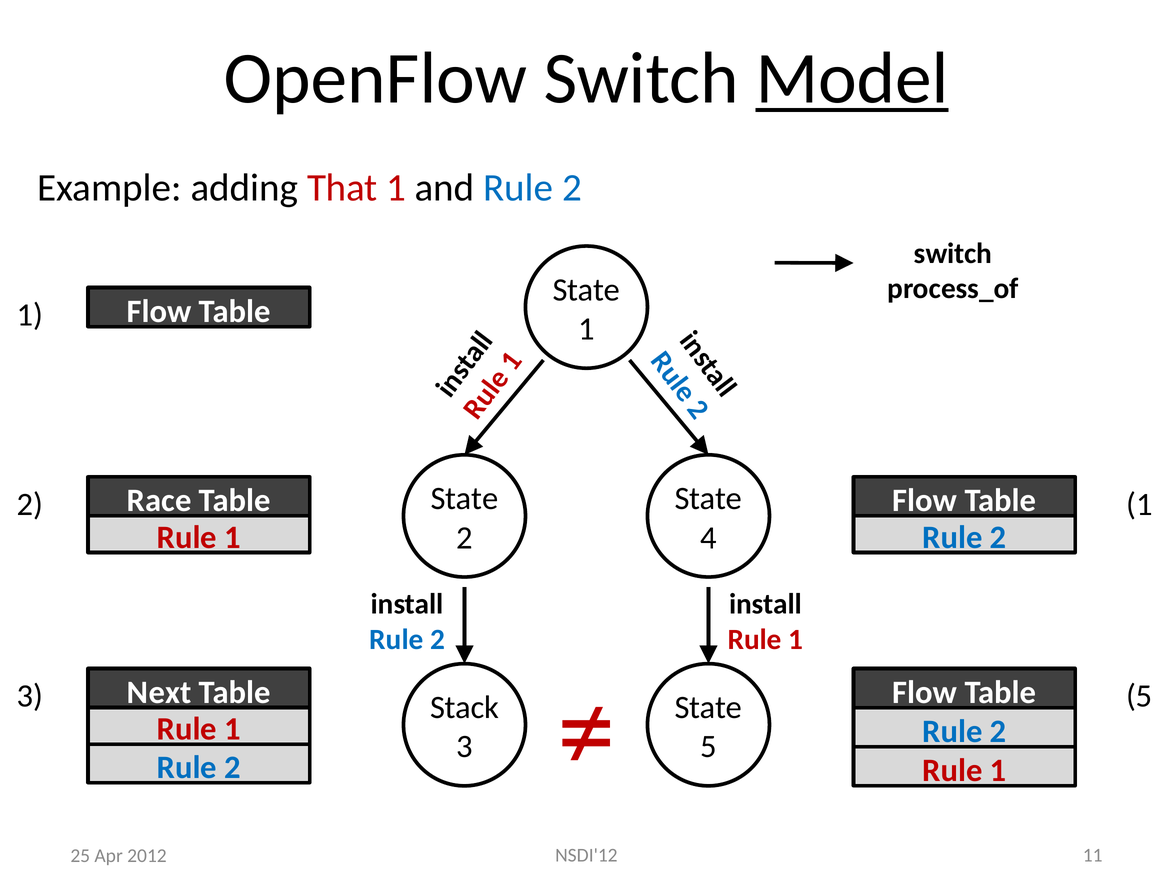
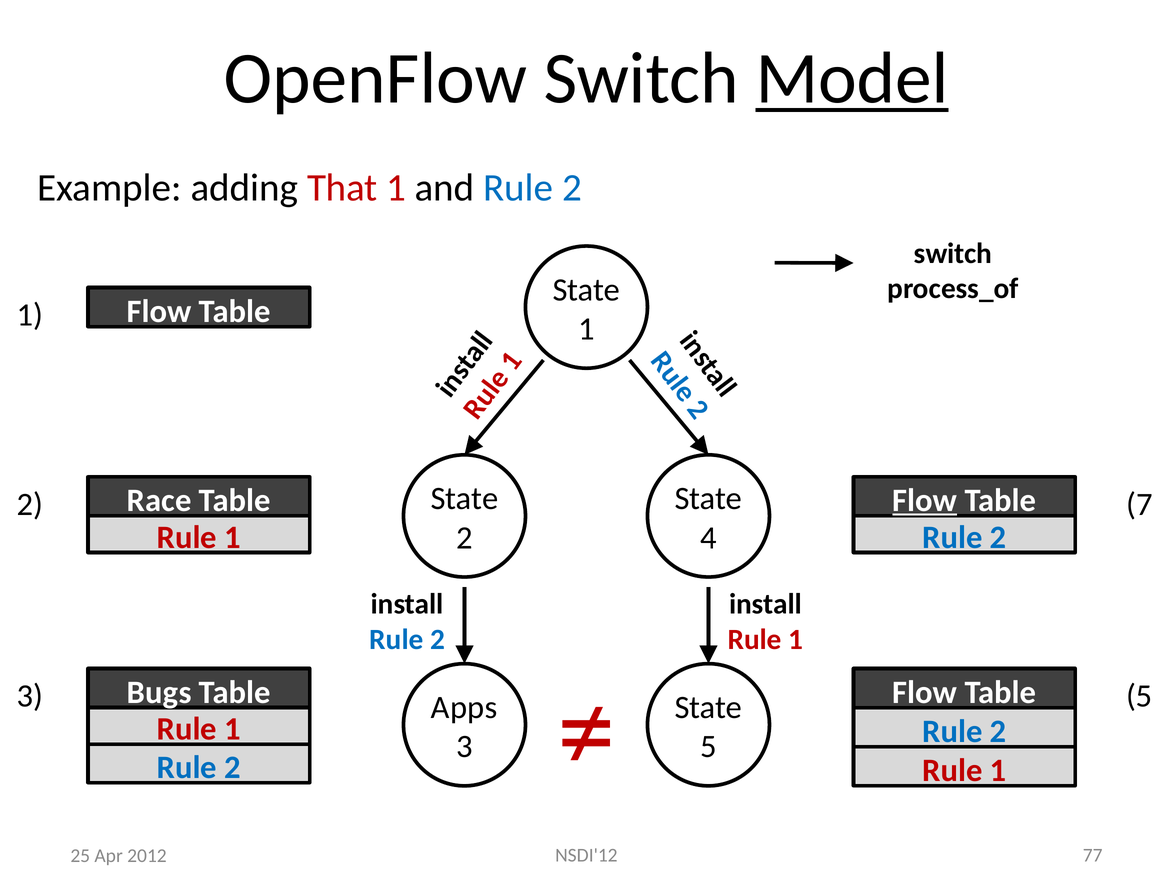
Flow underline: none -> present (925, 500)
Table 1: 1 -> 7 (1139, 504)
Next: Next -> Bugs (159, 692)
Stack: Stack -> Apps (464, 707)
11: 11 -> 77 (1093, 855)
